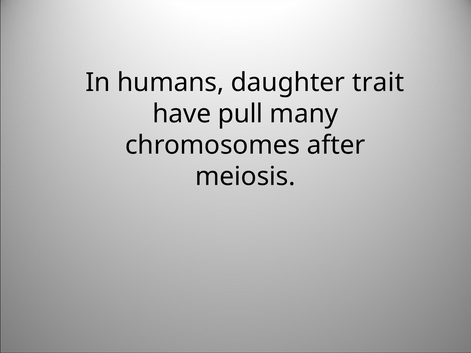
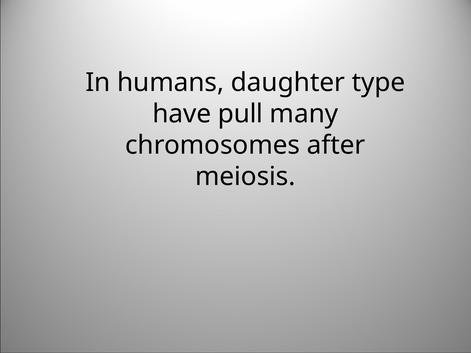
trait: trait -> type (378, 83)
